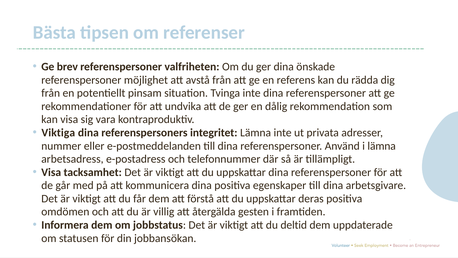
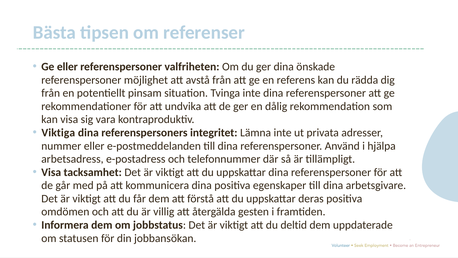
Ge brev: brev -> eller (67, 67)
i lämna: lämna -> hjälpa (382, 146)
